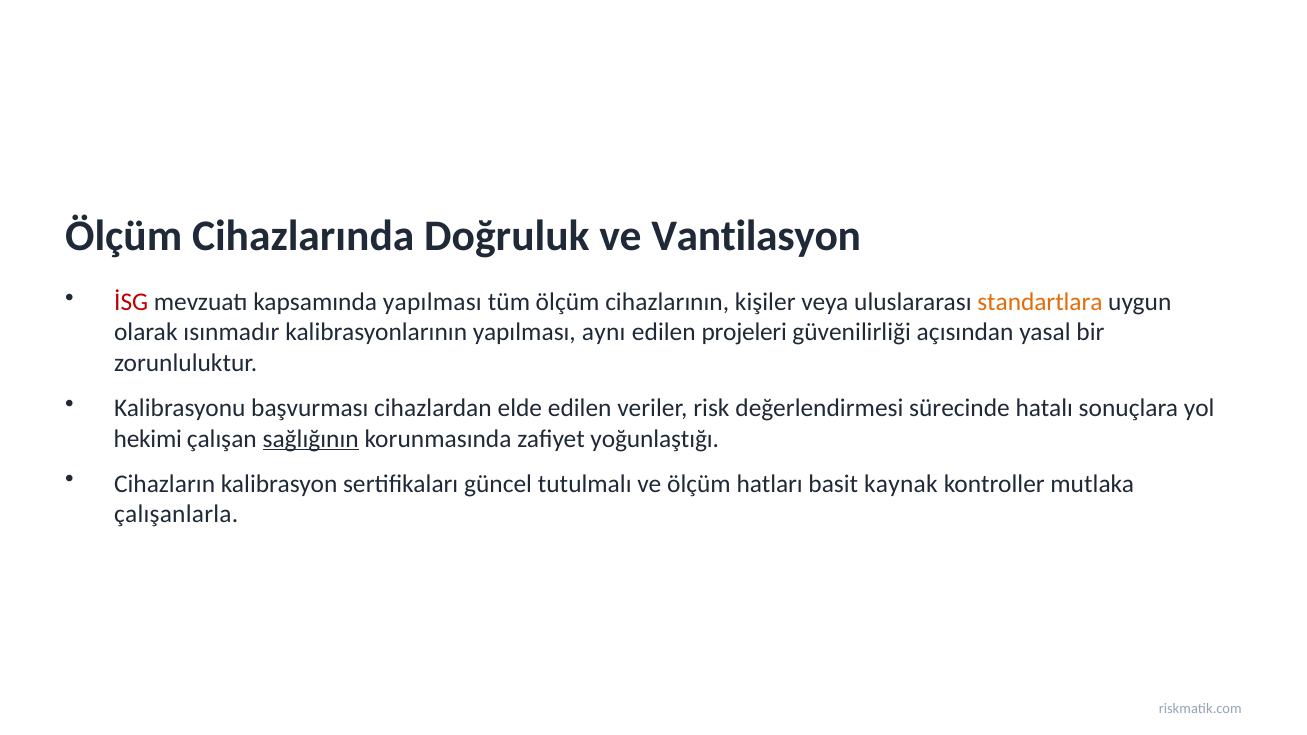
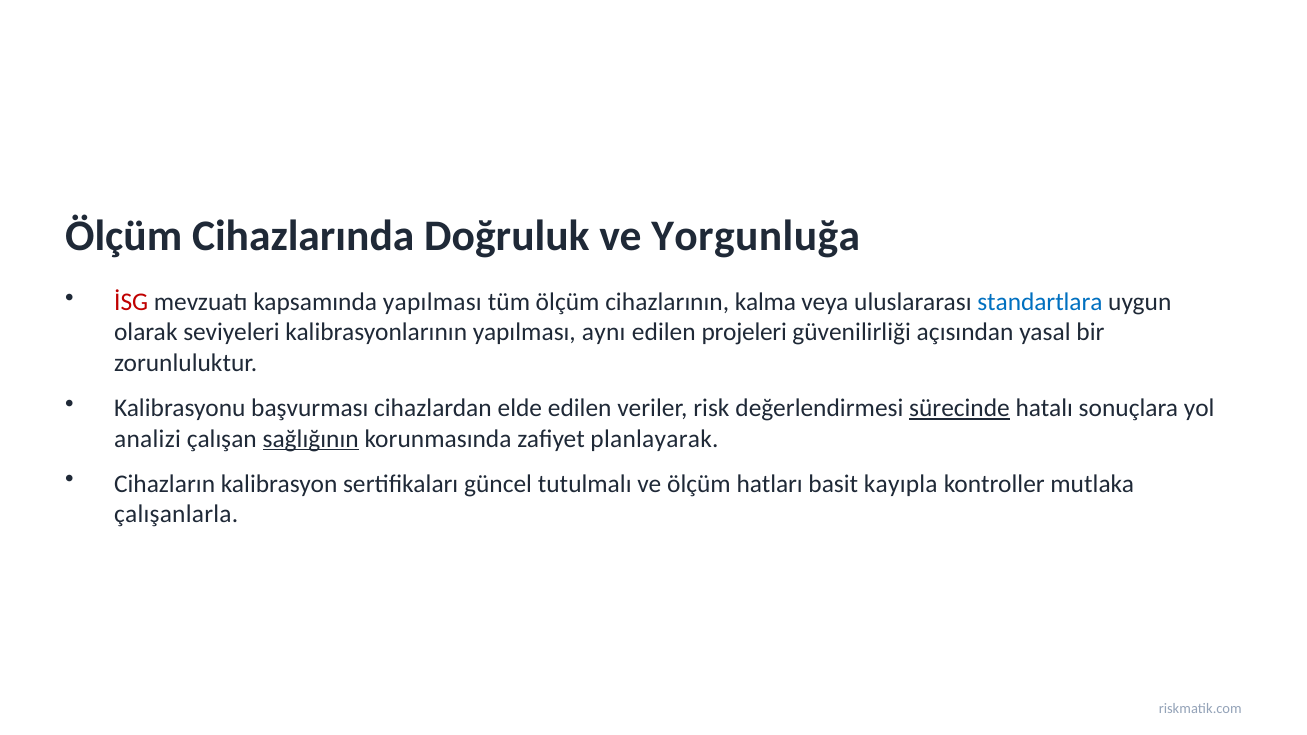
Vantilasyon: Vantilasyon -> Yorgunluğa (756, 236)
kişiler: kişiler -> kalma (765, 302)
standartlara colour: orange -> blue (1040, 302)
ısınmadır: ısınmadır -> seviyeleri (231, 333)
sürecinde underline: none -> present (959, 408)
hekimi: hekimi -> analizi (148, 439)
yoğunlaştığı: yoğunlaştığı -> planlayarak (655, 439)
kaynak: kaynak -> kayıpla (901, 484)
